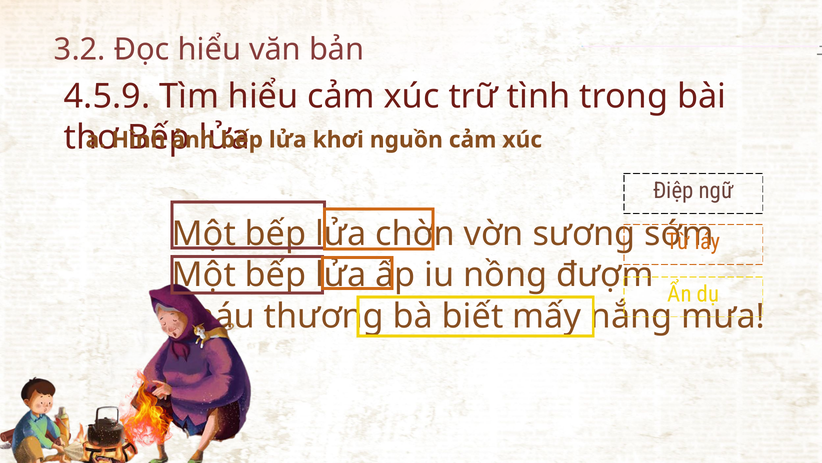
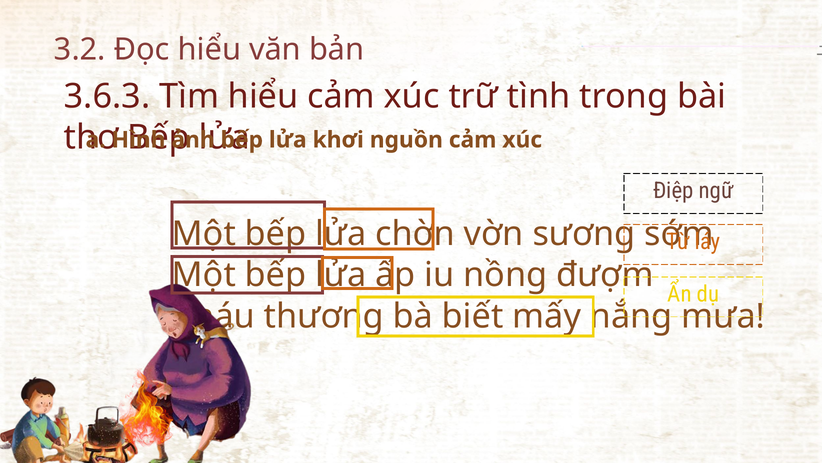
4.5.9: 4.5.9 -> 3.6.3 (107, 96)
